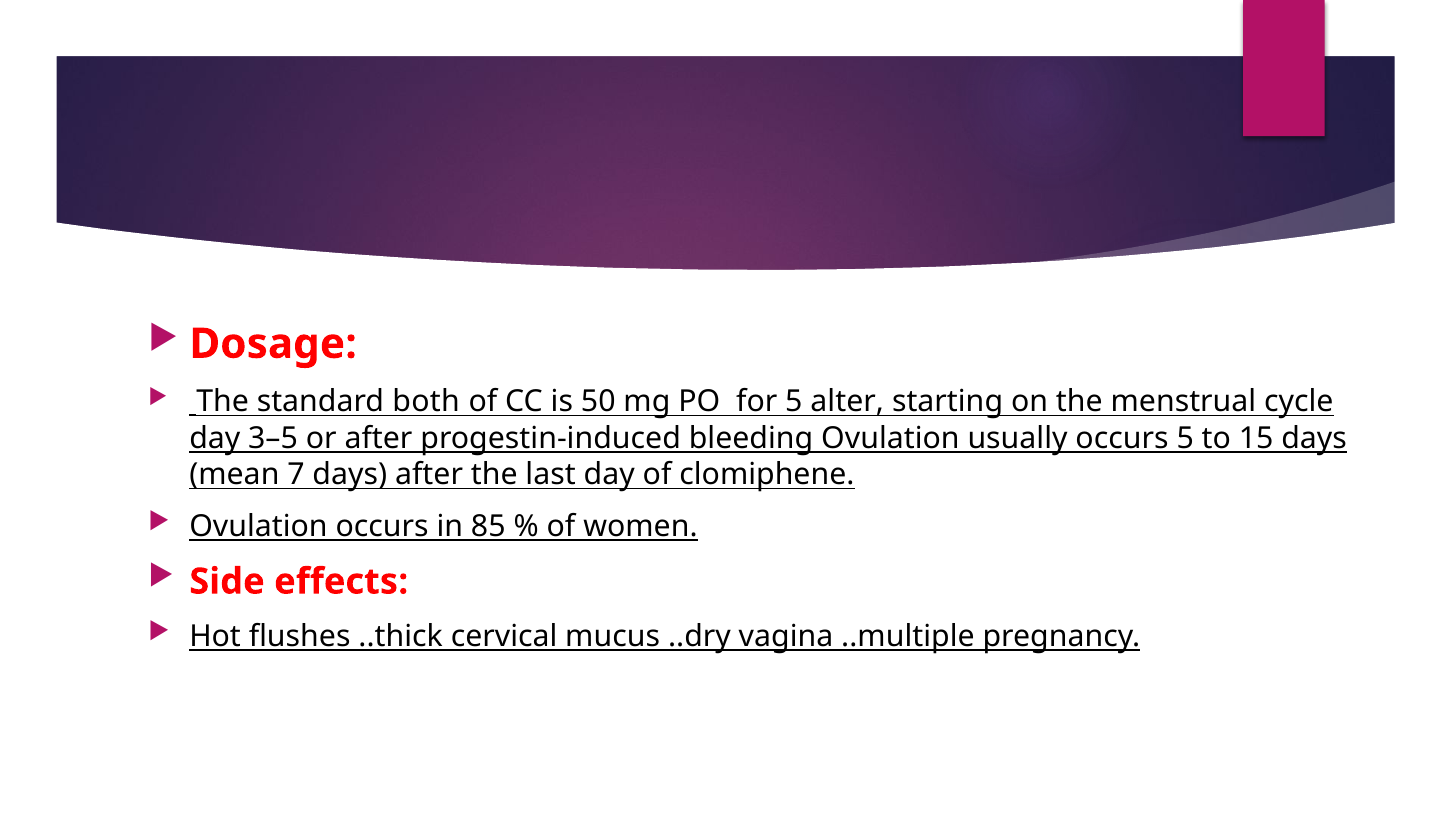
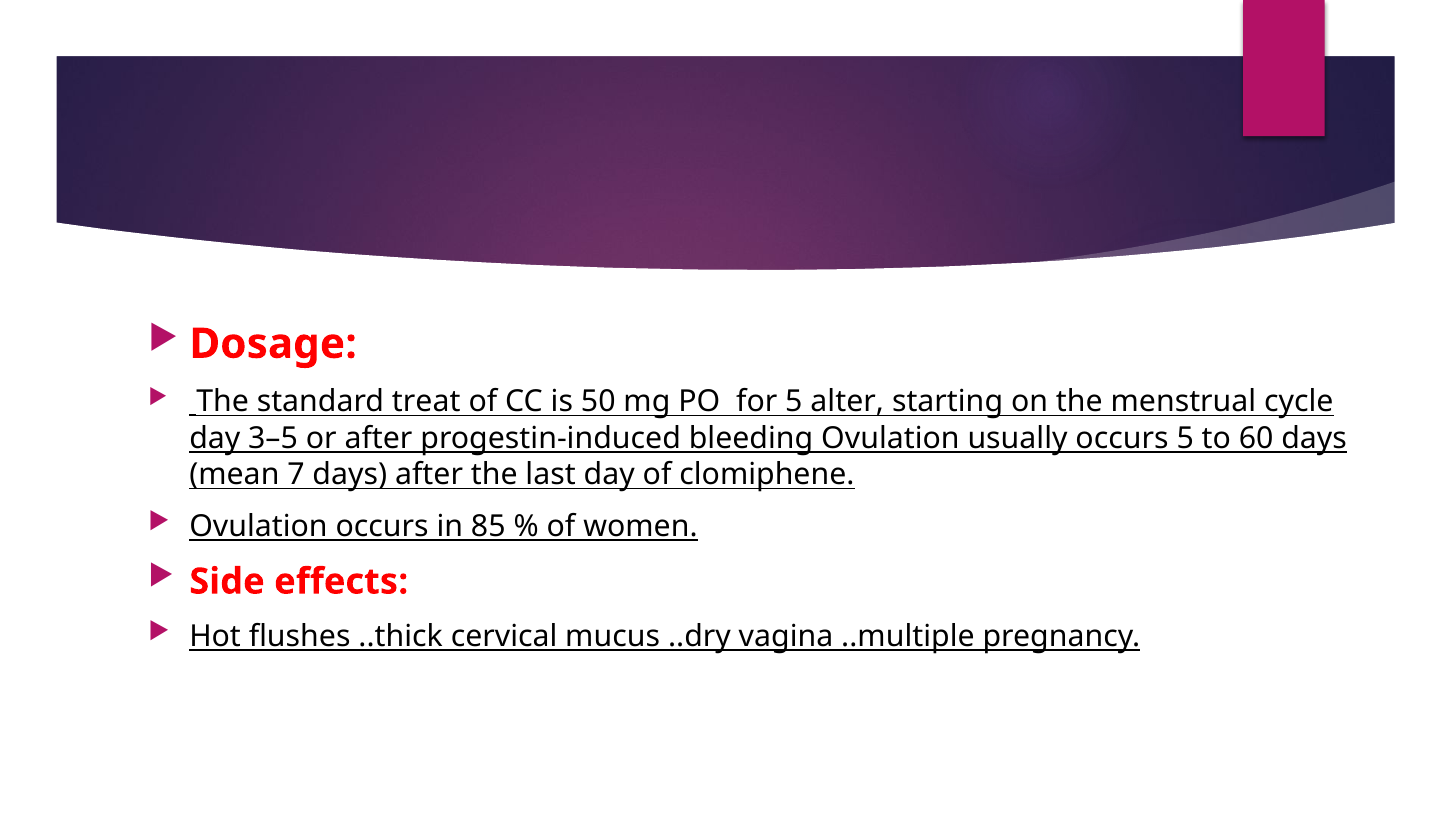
both: both -> treat (426, 402)
15: 15 -> 60 (1256, 438)
